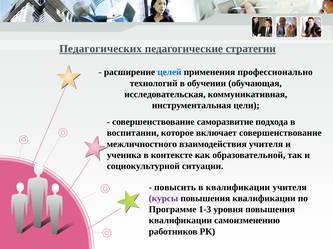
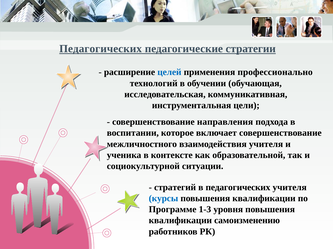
саморазвитие: саморазвитие -> направления (225, 122)
повысить: повысить -> стратегий (175, 188)
в квалификации: квалификации -> педагогических (238, 188)
курсы colour: purple -> blue (163, 199)
